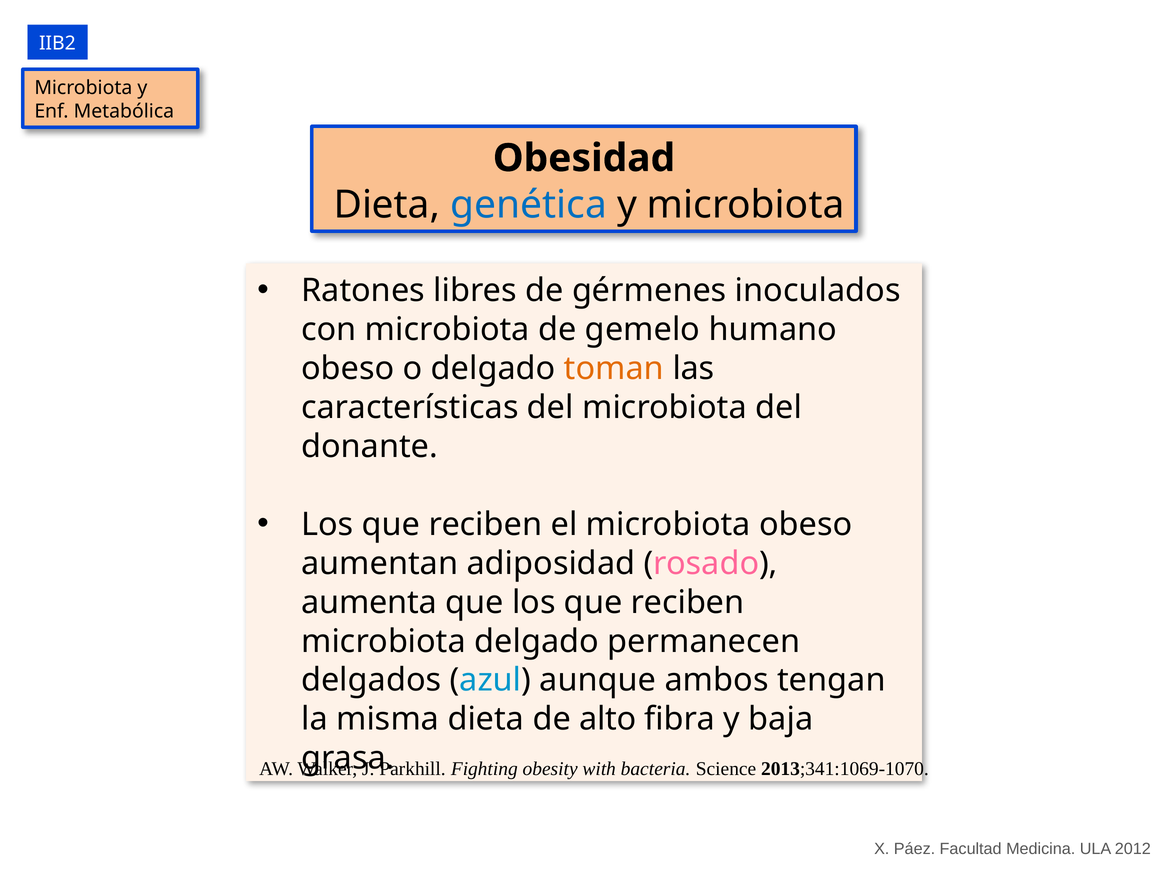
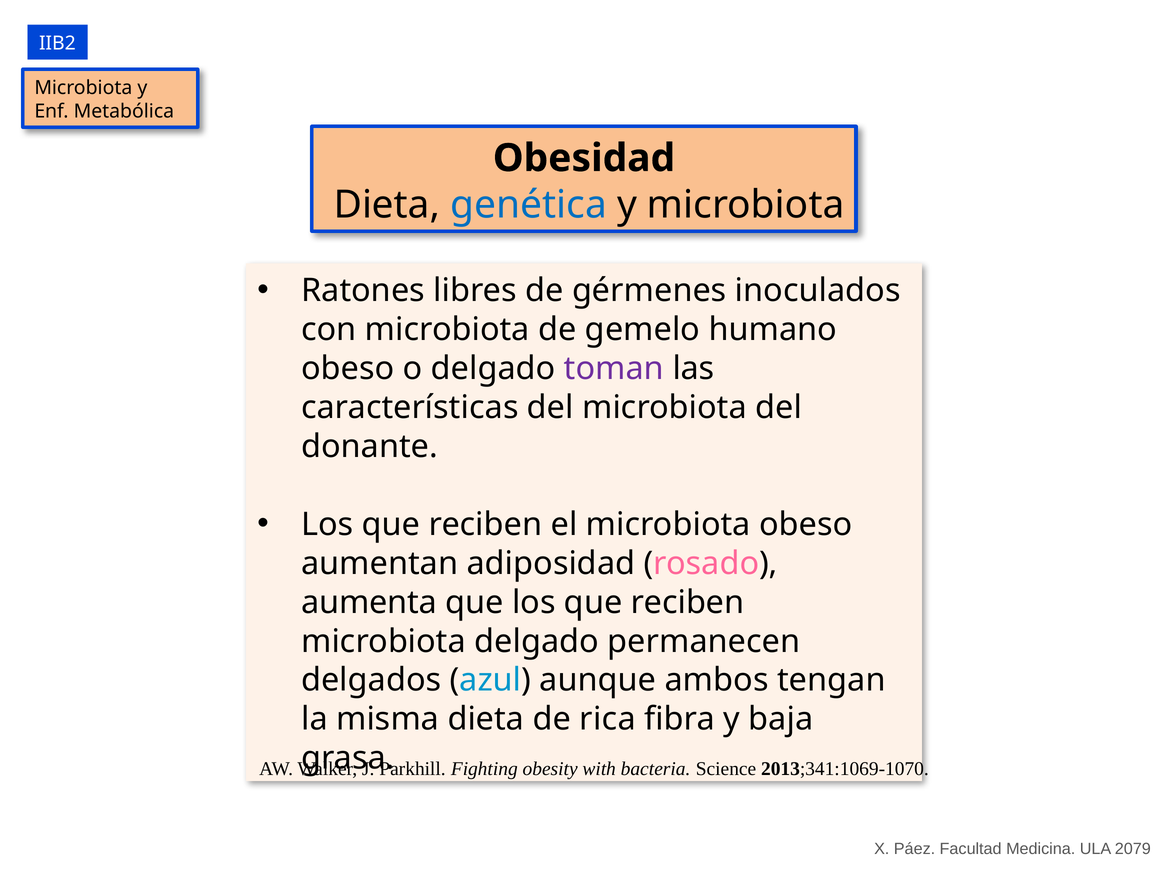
toman colour: orange -> purple (614, 369)
alto: alto -> rica (608, 719)
2012: 2012 -> 2079 (1133, 849)
